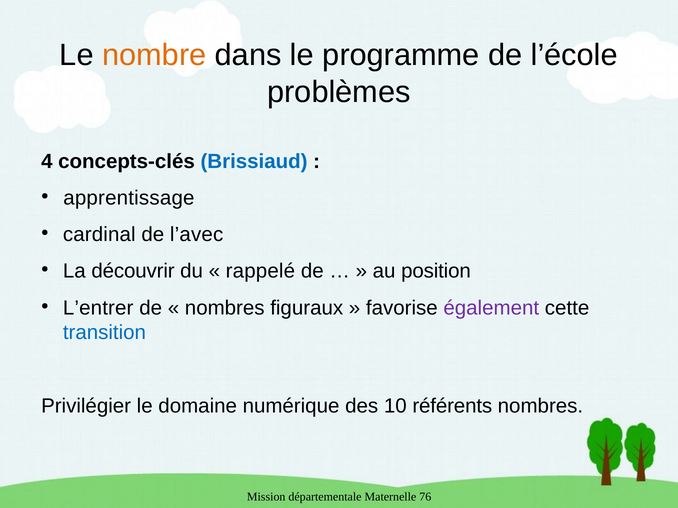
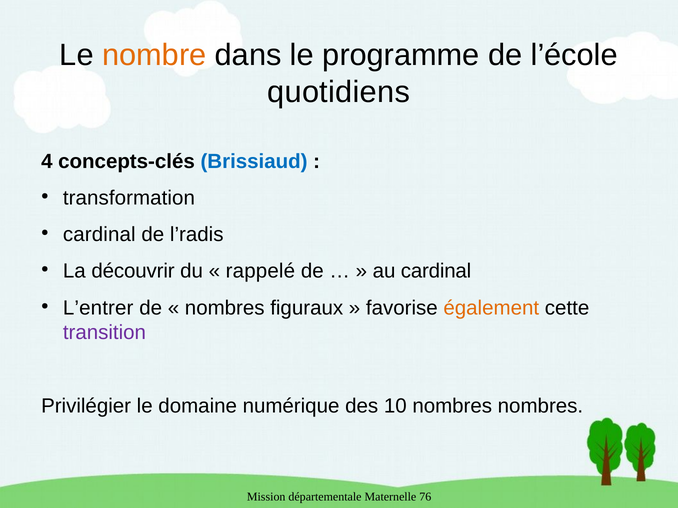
problèmes: problèmes -> quotidiens (339, 92)
apprentissage: apprentissage -> transformation (129, 198)
l’avec: l’avec -> l’radis (197, 235)
au position: position -> cardinal (436, 271)
également colour: purple -> orange (491, 308)
transition colour: blue -> purple (104, 333)
10 référents: référents -> nombres (452, 406)
